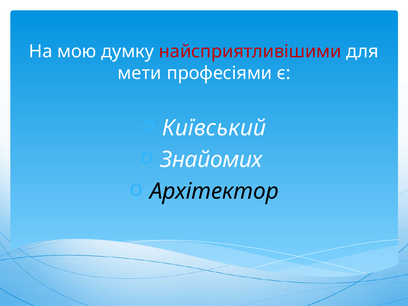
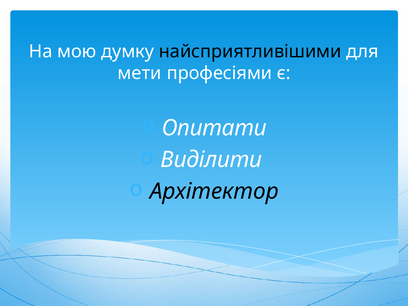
найсприятливішими colour: red -> black (250, 52)
Київський: Київський -> Опитати (214, 128)
Знайомих: Знайомих -> Виділити (211, 160)
